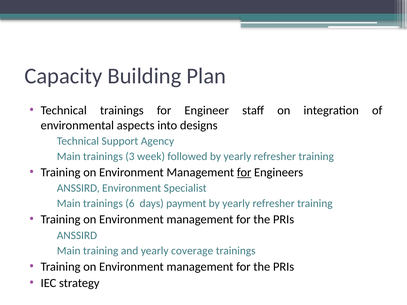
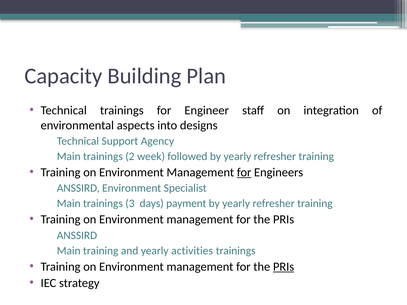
3: 3 -> 2 (130, 157)
6: 6 -> 3 (130, 204)
coverage: coverage -> activities (192, 251)
PRIs underline: none -> present (284, 267)
